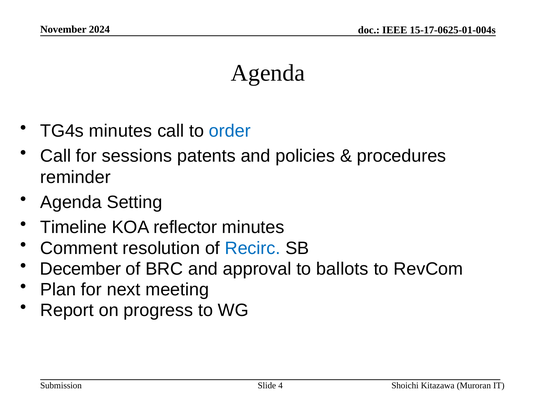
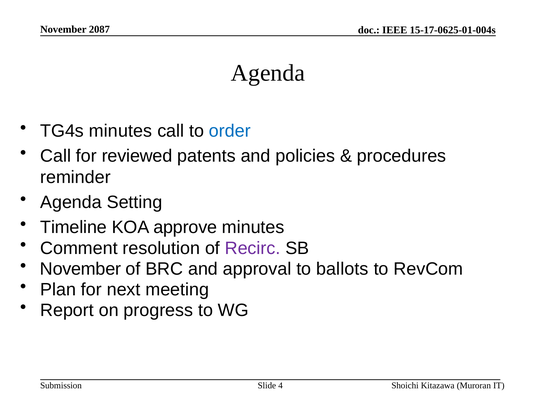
2024: 2024 -> 2087 (99, 29)
sessions: sessions -> reviewed (137, 156)
reflector: reflector -> approve (185, 227)
Recirc colour: blue -> purple (253, 248)
December: December -> November (81, 269)
